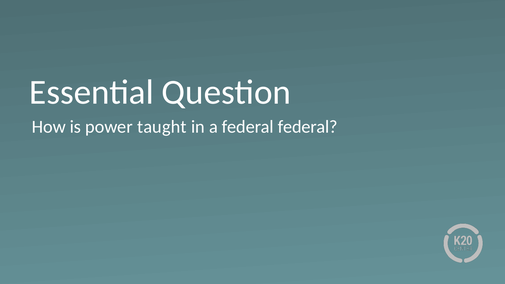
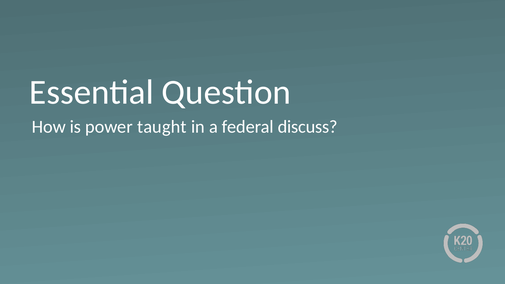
federal federal: federal -> discuss (308, 127)
